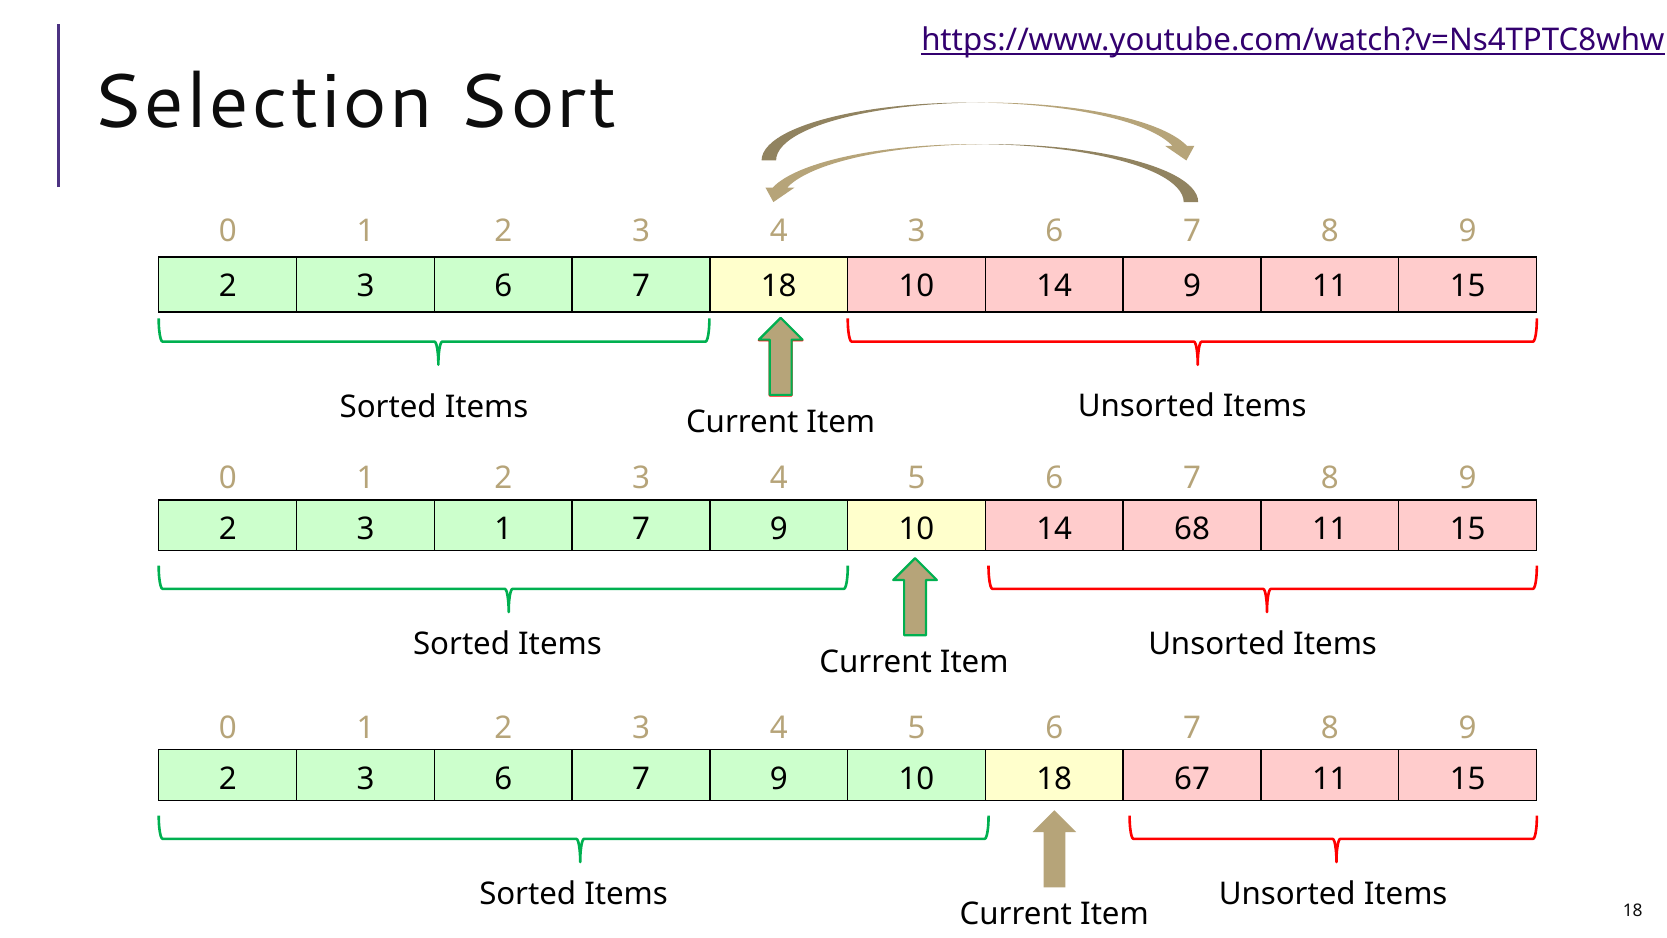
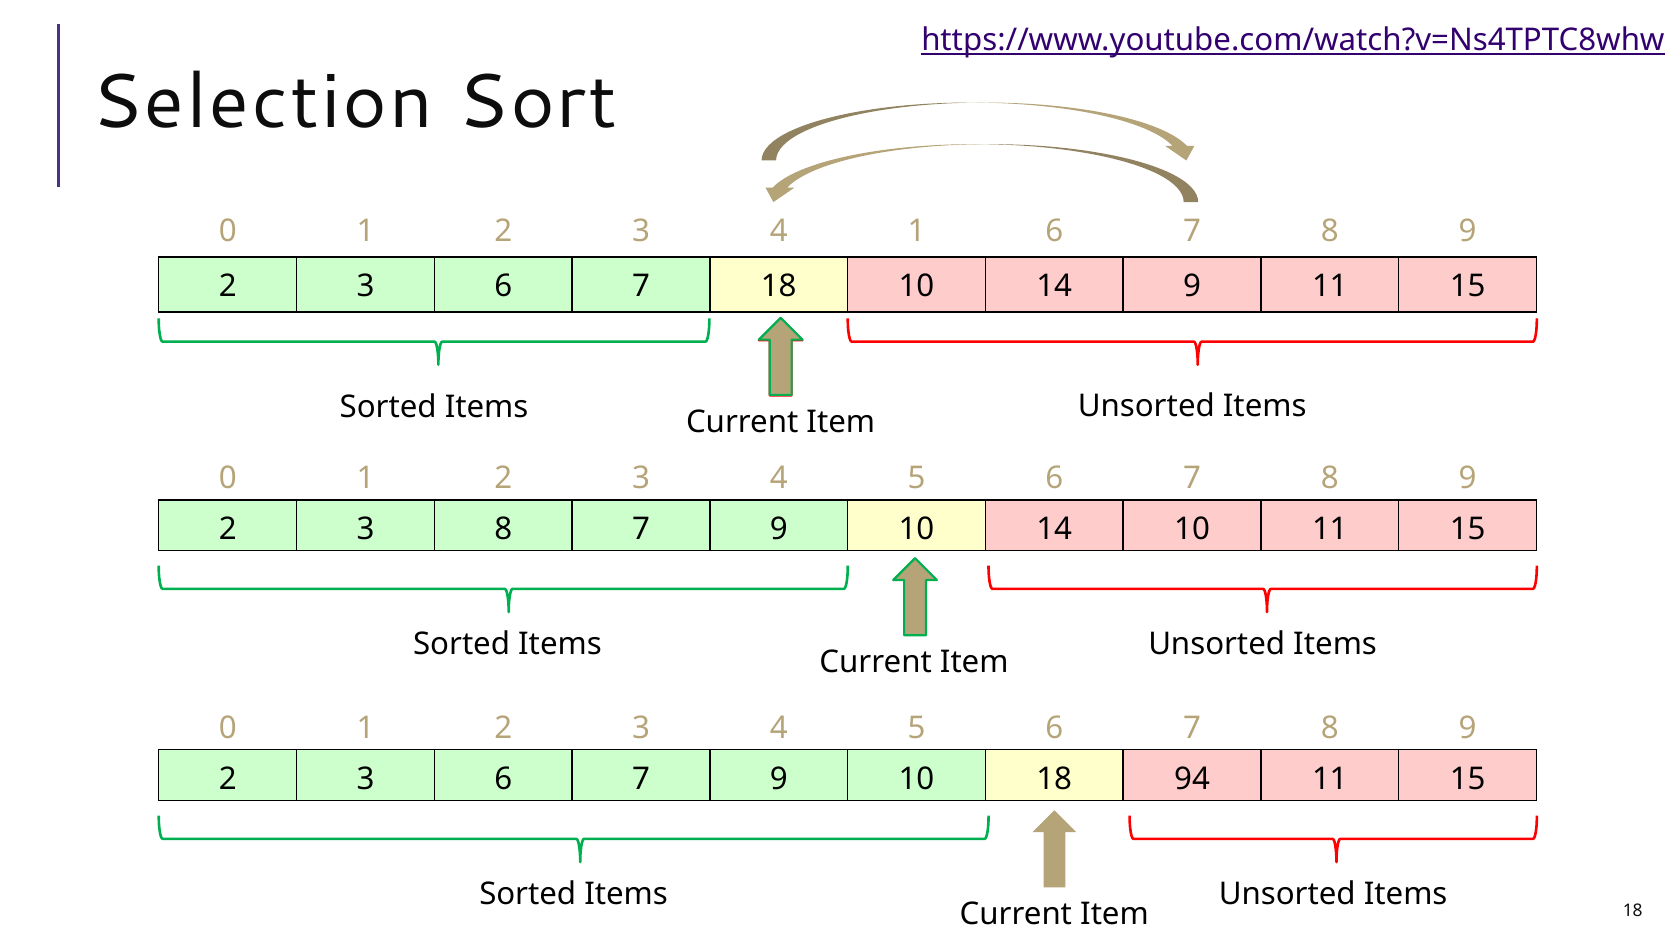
4 3: 3 -> 1 (917, 231)
3 1: 1 -> 8 (503, 529)
14 68: 68 -> 10 (1192, 529)
67: 67 -> 94 (1192, 779)
